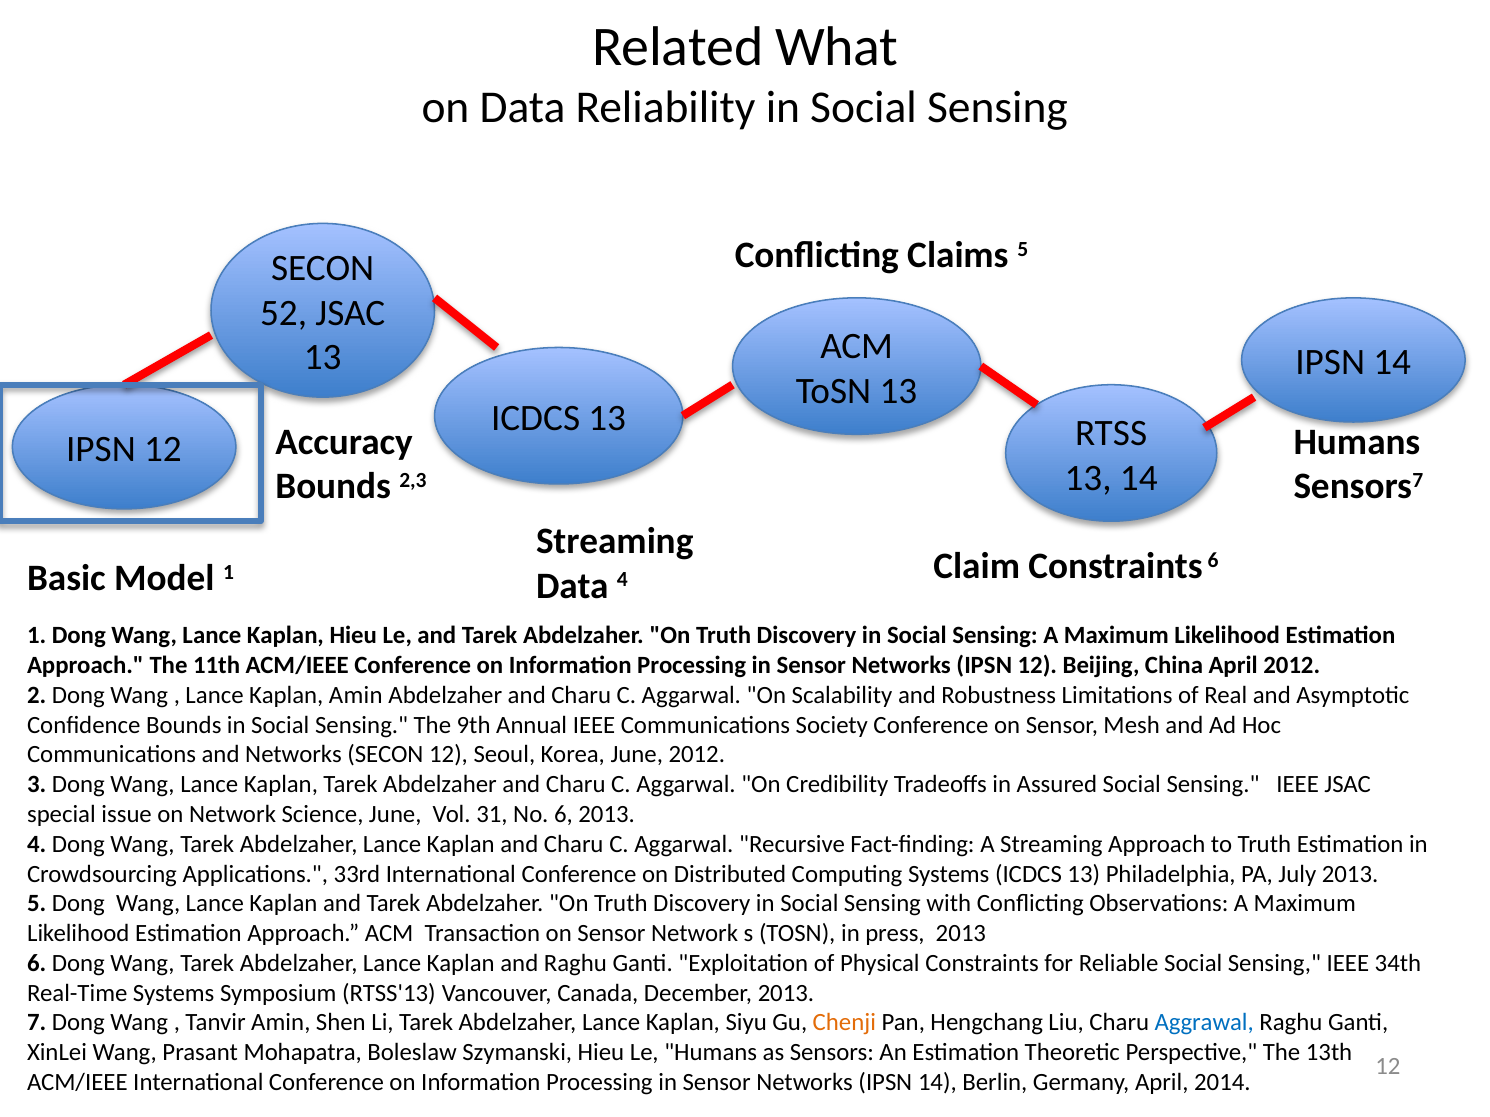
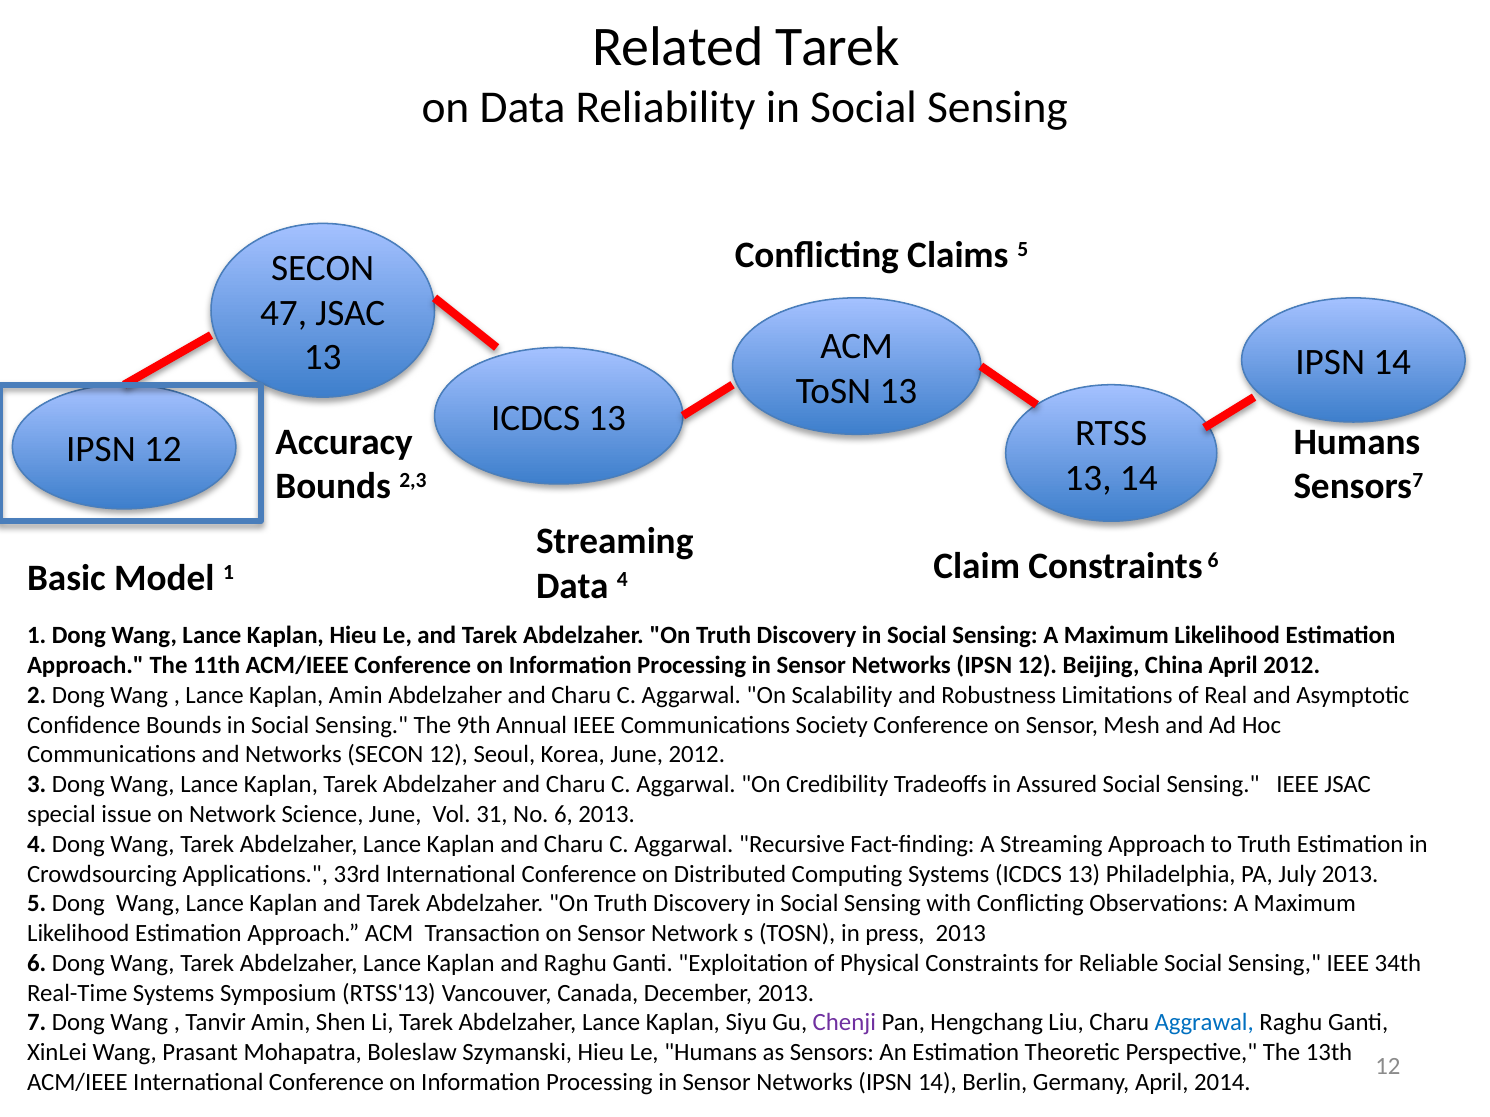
Related What: What -> Tarek (837, 47)
52: 52 -> 47 (284, 313)
Chenji colour: orange -> purple (844, 1023)
